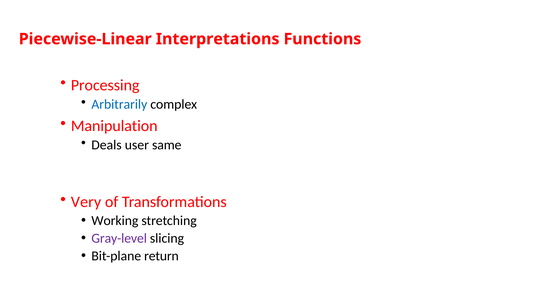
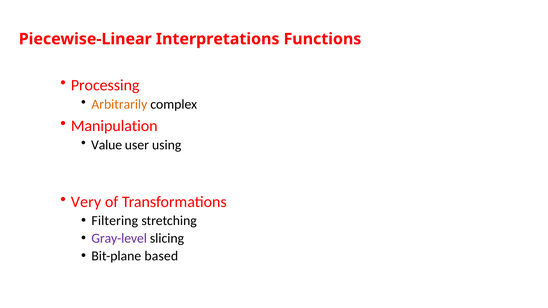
Arbitrarily colour: blue -> orange (119, 104)
Deals: Deals -> Value (107, 145)
same: same -> using (167, 145)
Working: Working -> Filtering (115, 221)
return: return -> based (161, 256)
